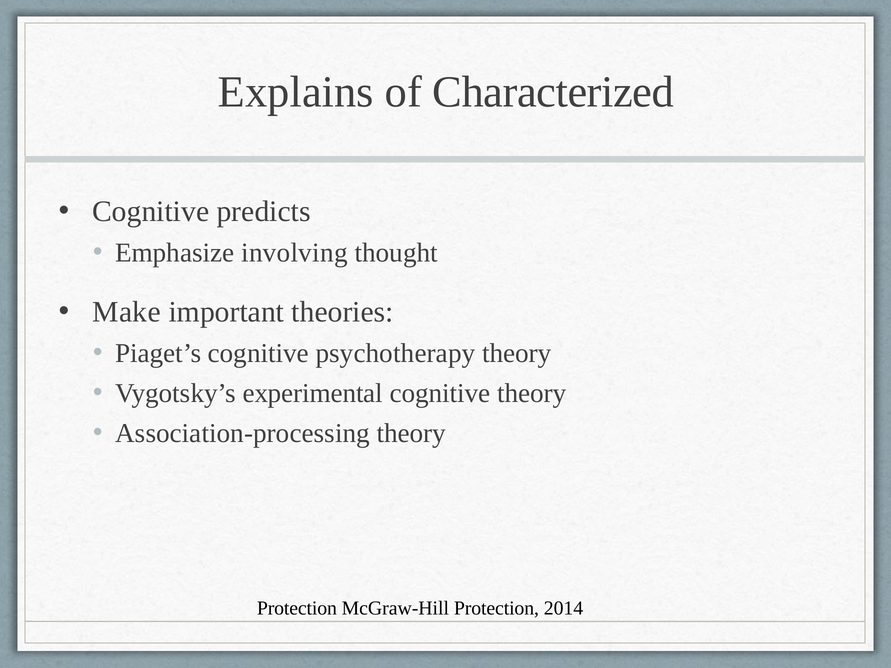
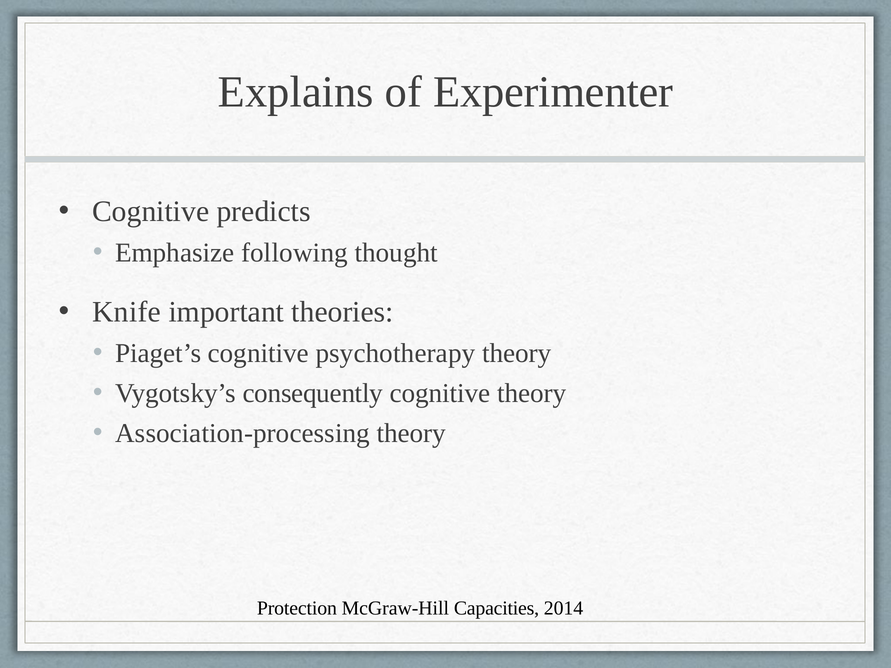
Characterized: Characterized -> Experimenter (553, 92)
involving: involving -> following (295, 253)
Make: Make -> Knife (127, 312)
experimental: experimental -> consequently (313, 394)
McGraw-Hill Protection: Protection -> Capacities (497, 609)
